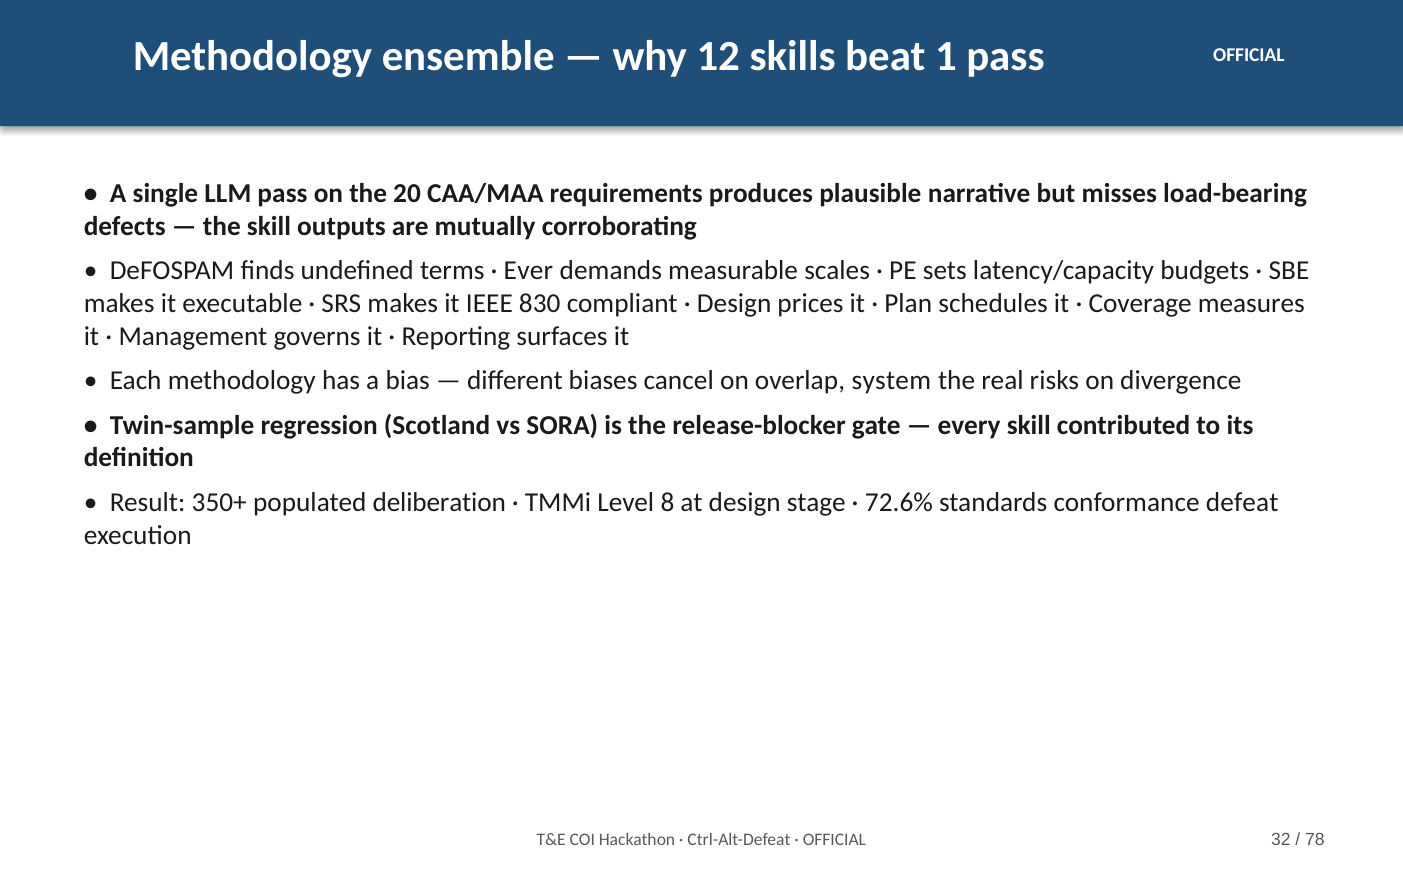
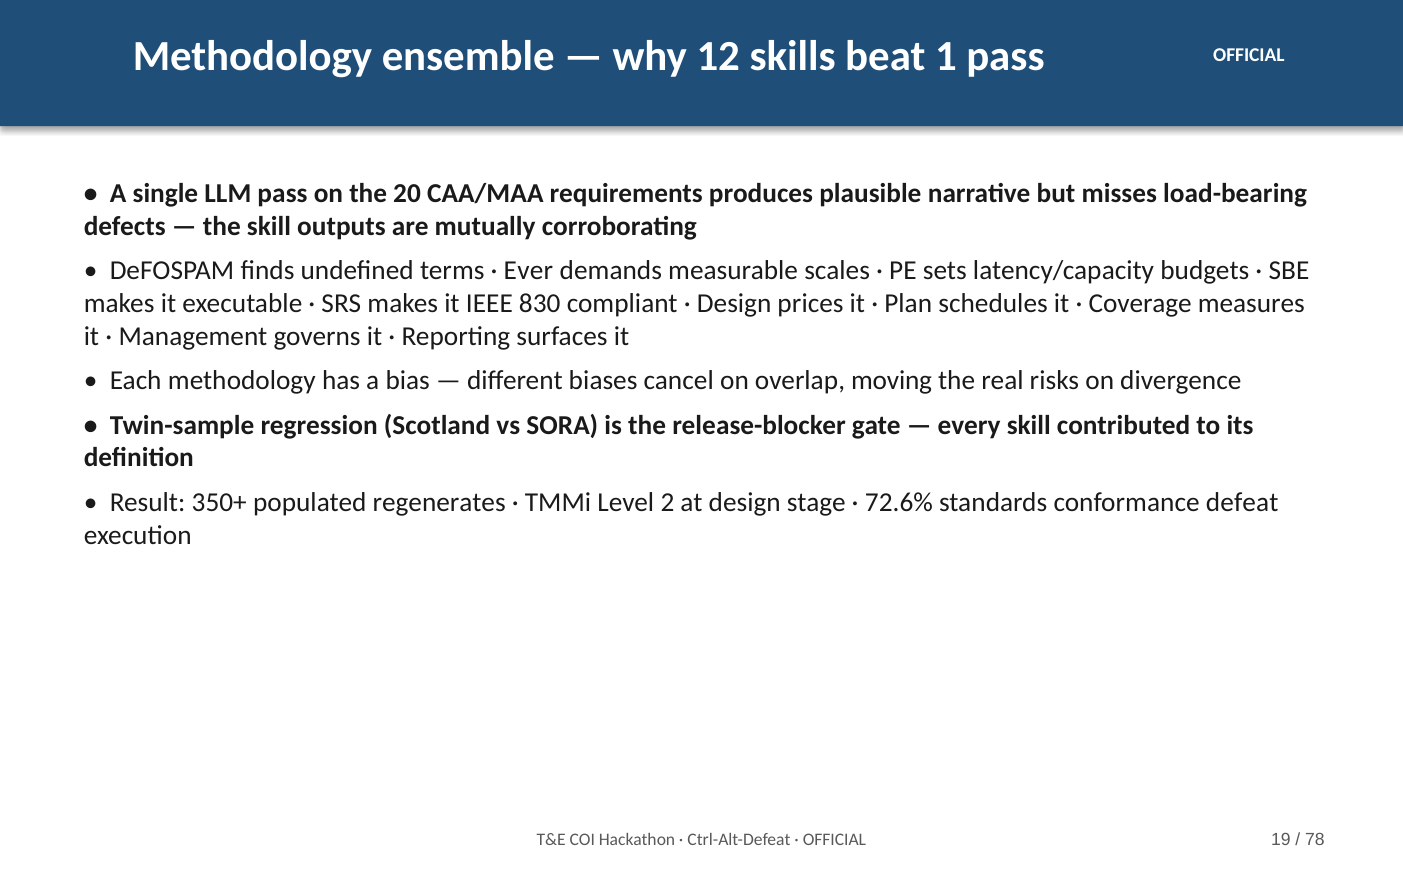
system: system -> moving (892, 381)
deliberation: deliberation -> regenerates (439, 502)
8: 8 -> 2 (667, 502)
32: 32 -> 19 (1281, 839)
